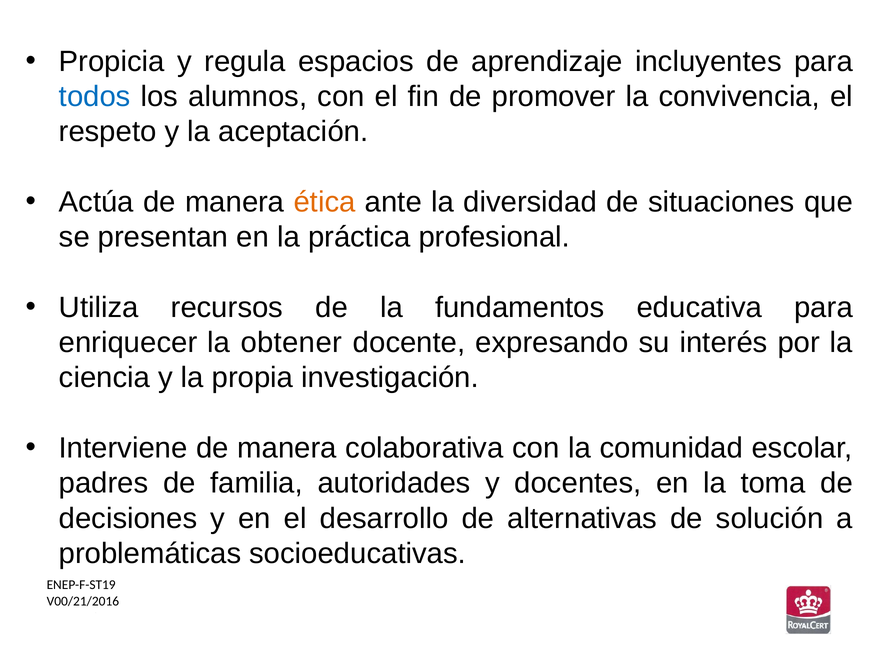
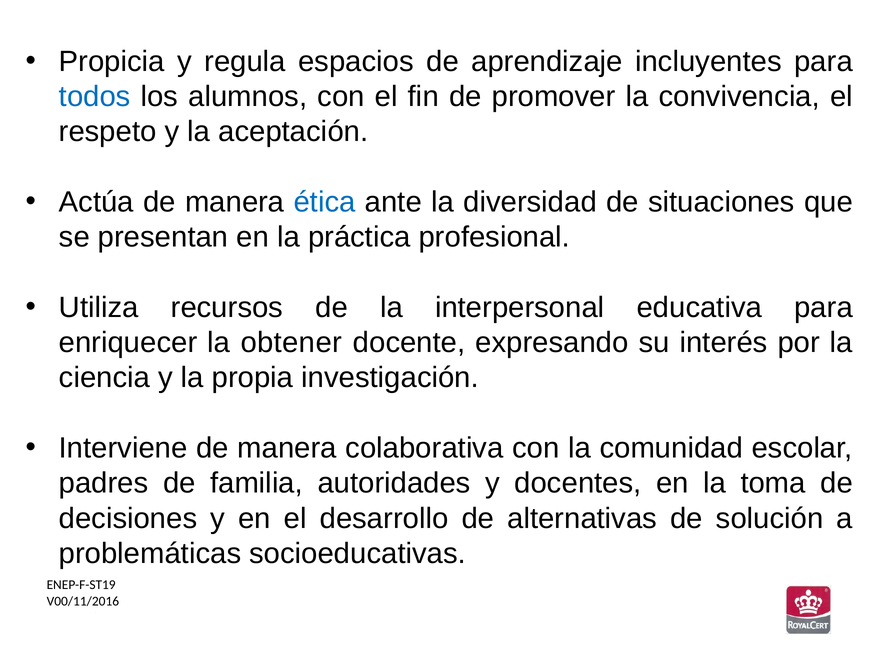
ética colour: orange -> blue (325, 202)
fundamentos: fundamentos -> interpersonal (520, 308)
V00/21/2016: V00/21/2016 -> V00/11/2016 (83, 601)
